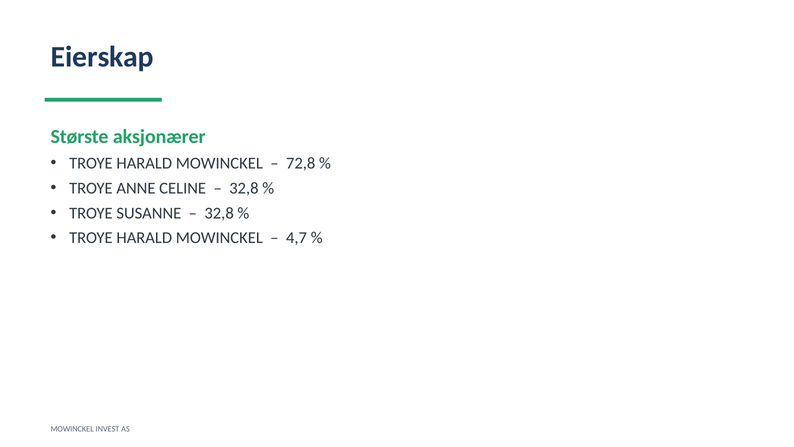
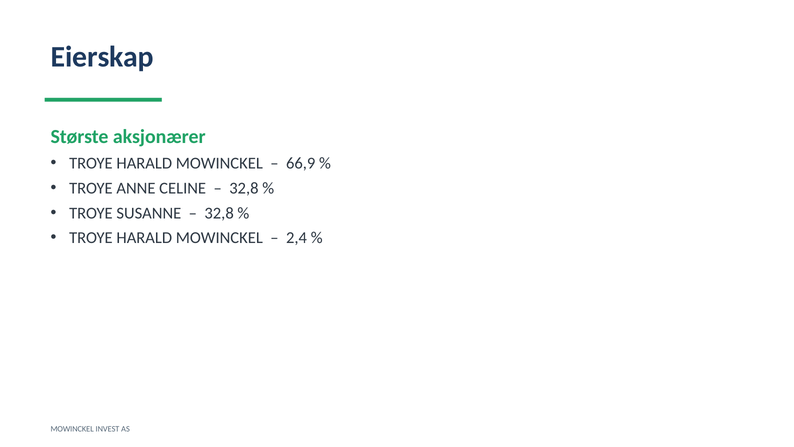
72,8: 72,8 -> 66,9 (301, 163)
4,7: 4,7 -> 2,4 (297, 238)
